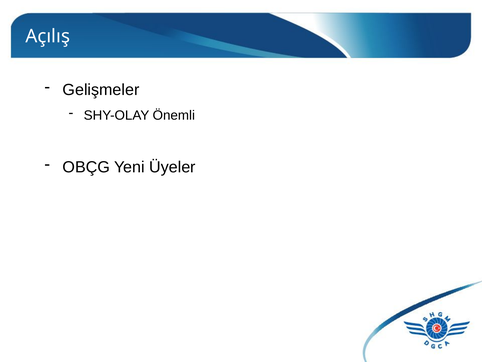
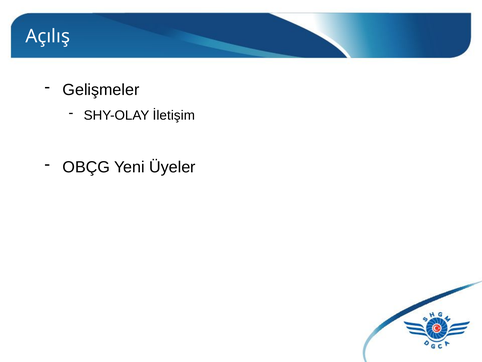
Önemli: Önemli -> İletişim (174, 115)
